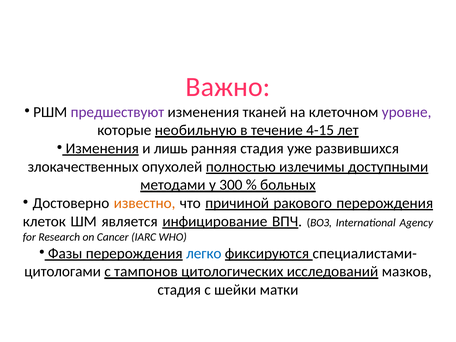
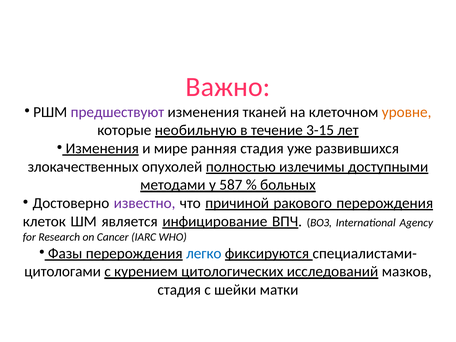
уровне colour: purple -> orange (407, 112)
4-15: 4-15 -> 3-15 (320, 130)
лишь: лишь -> мире (171, 148)
300: 300 -> 587 (231, 185)
известно colour: orange -> purple (145, 203)
тампонов: тампонов -> курением (146, 272)
